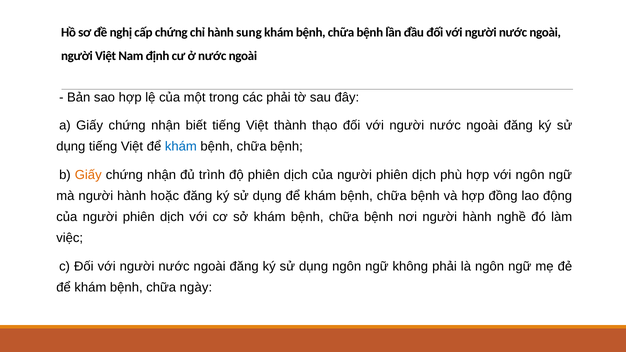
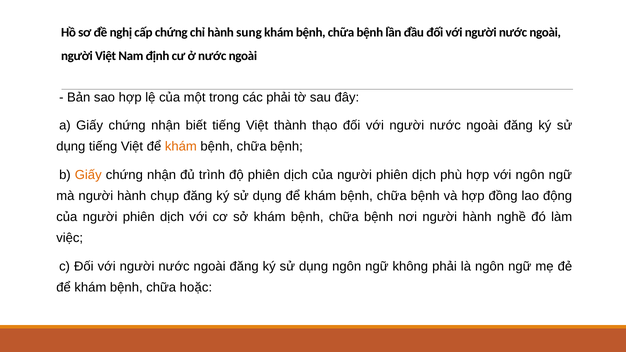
khám colour: blue -> orange (181, 147)
hoặc: hoặc -> chụp (165, 196)
ngày: ngày -> hoặc (196, 287)
